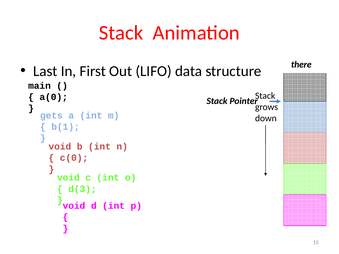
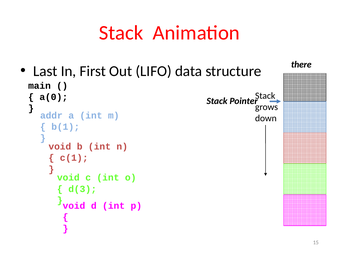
gets: gets -> addr (51, 116)
c(0: c(0 -> c(1 (74, 158)
